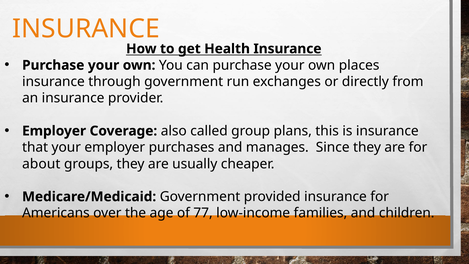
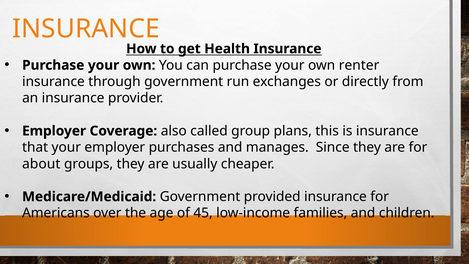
places: places -> renter (359, 65)
77: 77 -> 45 (203, 213)
